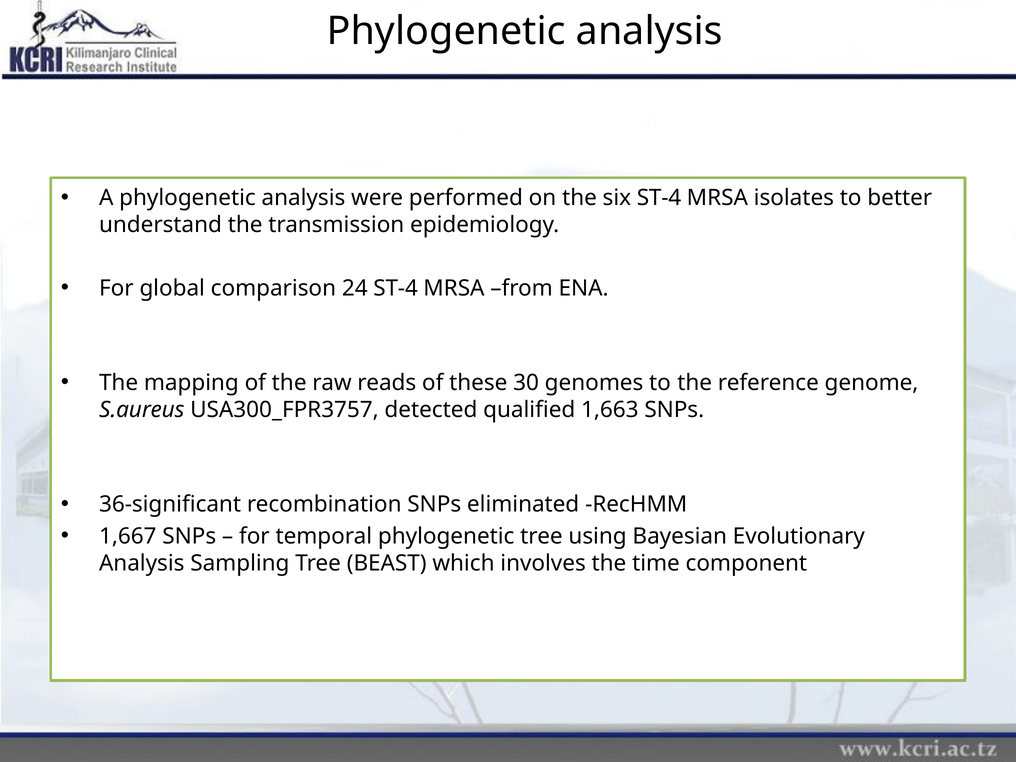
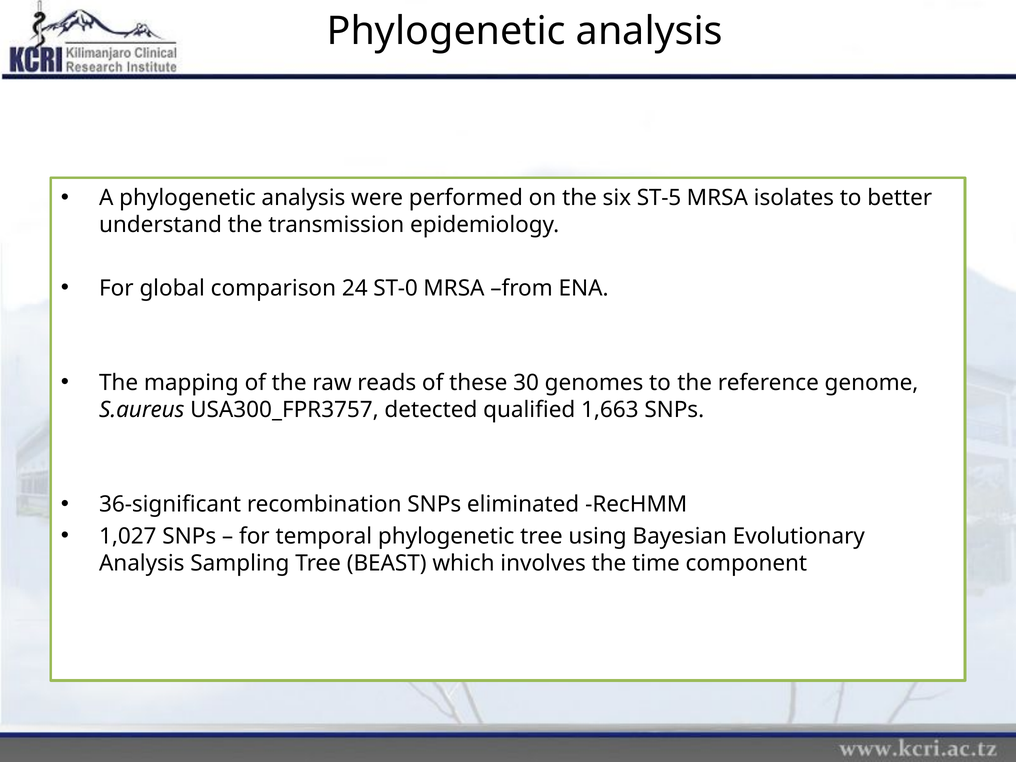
six ST-4: ST-4 -> ST-5 (659, 198)
24 ST-4: ST-4 -> ST-0 (396, 288)
1,667: 1,667 -> 1,027 (128, 536)
